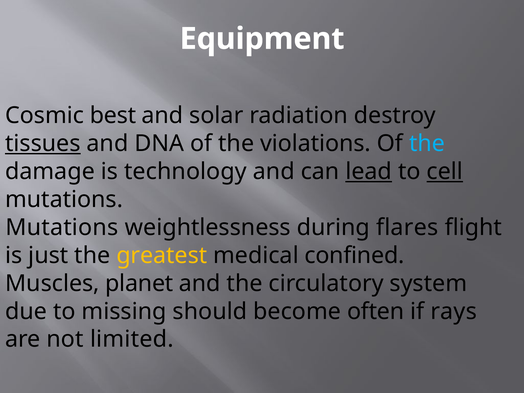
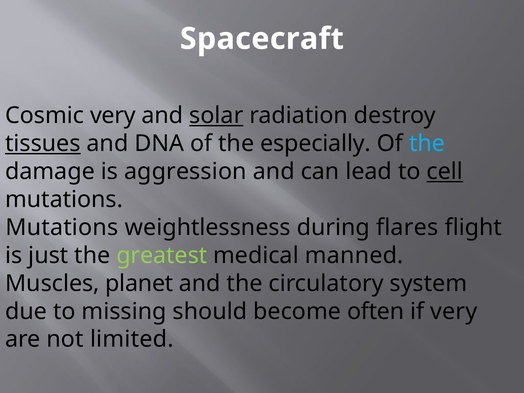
Equipment: Equipment -> Spacecraft (262, 39)
Cosmic best: best -> very (113, 116)
solar underline: none -> present (216, 116)
violations: violations -> especially (316, 144)
technology: technology -> aggression (185, 172)
lead underline: present -> none (369, 172)
greatest colour: yellow -> light green (162, 255)
confined: confined -> manned (354, 255)
if rays: rays -> very (454, 311)
